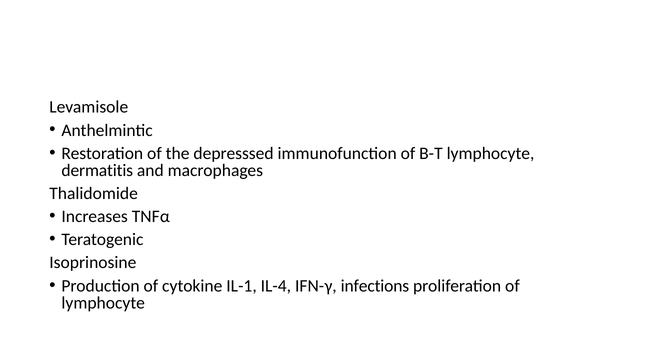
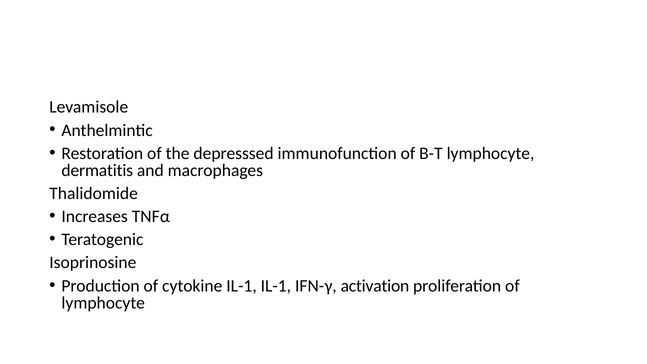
IL-1 IL-4: IL-4 -> IL-1 (276, 286)
infections: infections -> activation (375, 286)
